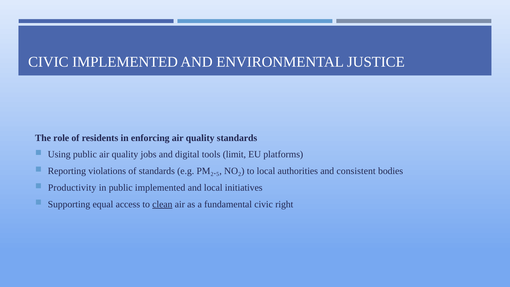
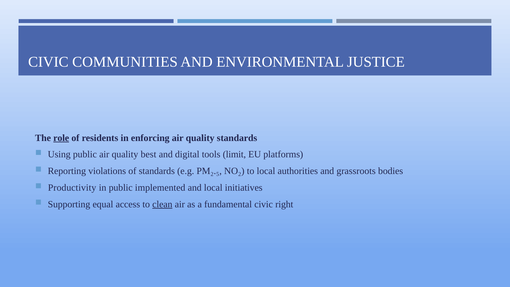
CIVIC IMPLEMENTED: IMPLEMENTED -> COMMUNITIES (125, 62)
role underline: none -> present (61, 138)
jobs: jobs -> best (149, 154)
consistent: consistent -> grassroots (356, 171)
